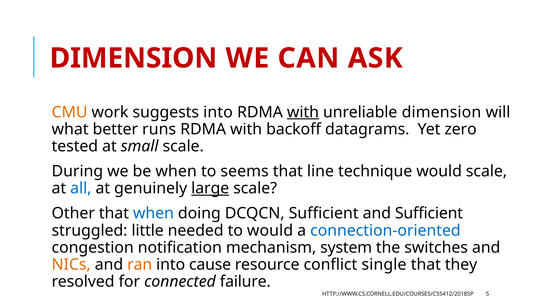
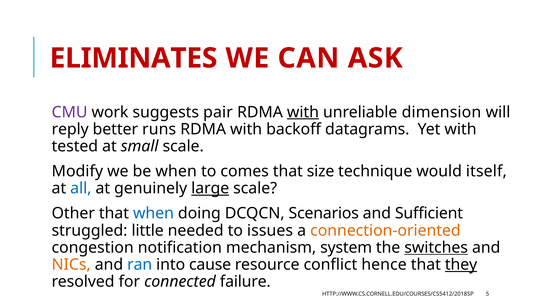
DIMENSION: DIMENSION -> ELIMINATES (133, 58)
CMU colour: orange -> purple (70, 112)
suggests into: into -> pair (218, 112)
what: what -> reply (70, 129)
Yet zero: zero -> with (461, 129)
During: During -> Modify (77, 171)
seems: seems -> comes (245, 171)
line: line -> size (321, 171)
would scale: scale -> itself (486, 171)
DCQCN Sufficient: Sufficient -> Scenarios (324, 213)
to would: would -> issues (270, 230)
connection-oriented colour: blue -> orange (385, 230)
switches underline: none -> present (436, 247)
ran colour: orange -> blue (140, 265)
single: single -> hence (384, 265)
they underline: none -> present (461, 265)
